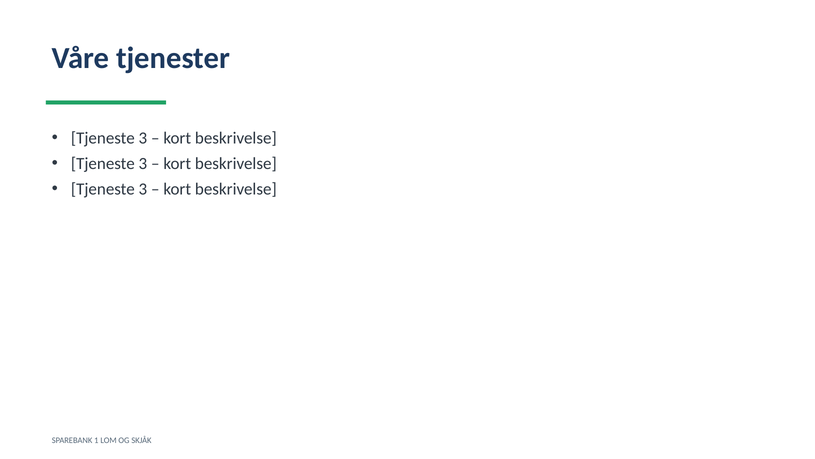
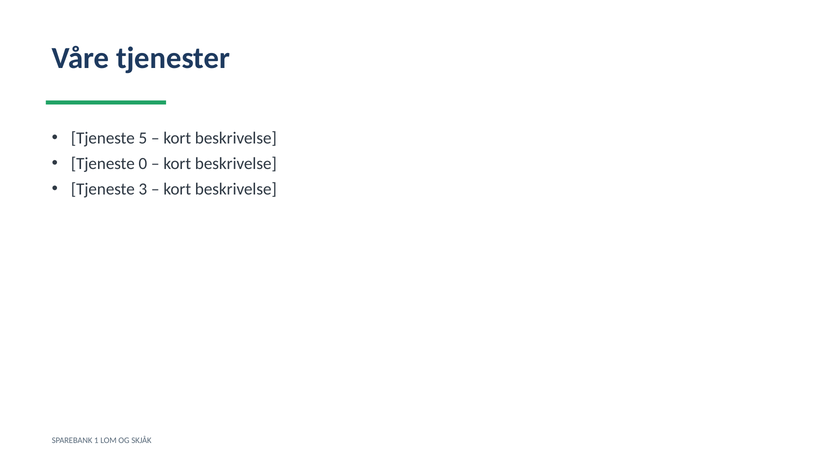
3: 3 -> 5 (143, 138)
3: 3 -> 0 (143, 164)
